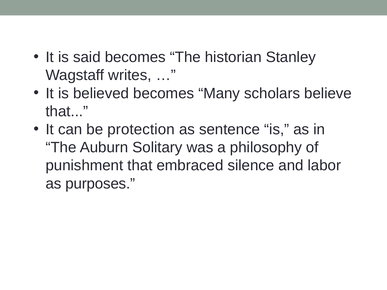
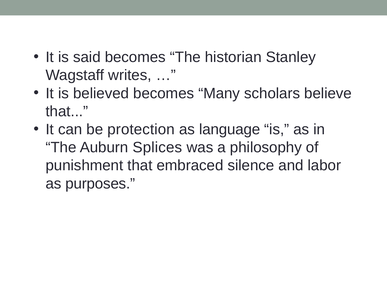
sentence: sentence -> language (230, 130)
Solitary: Solitary -> Splices (157, 148)
